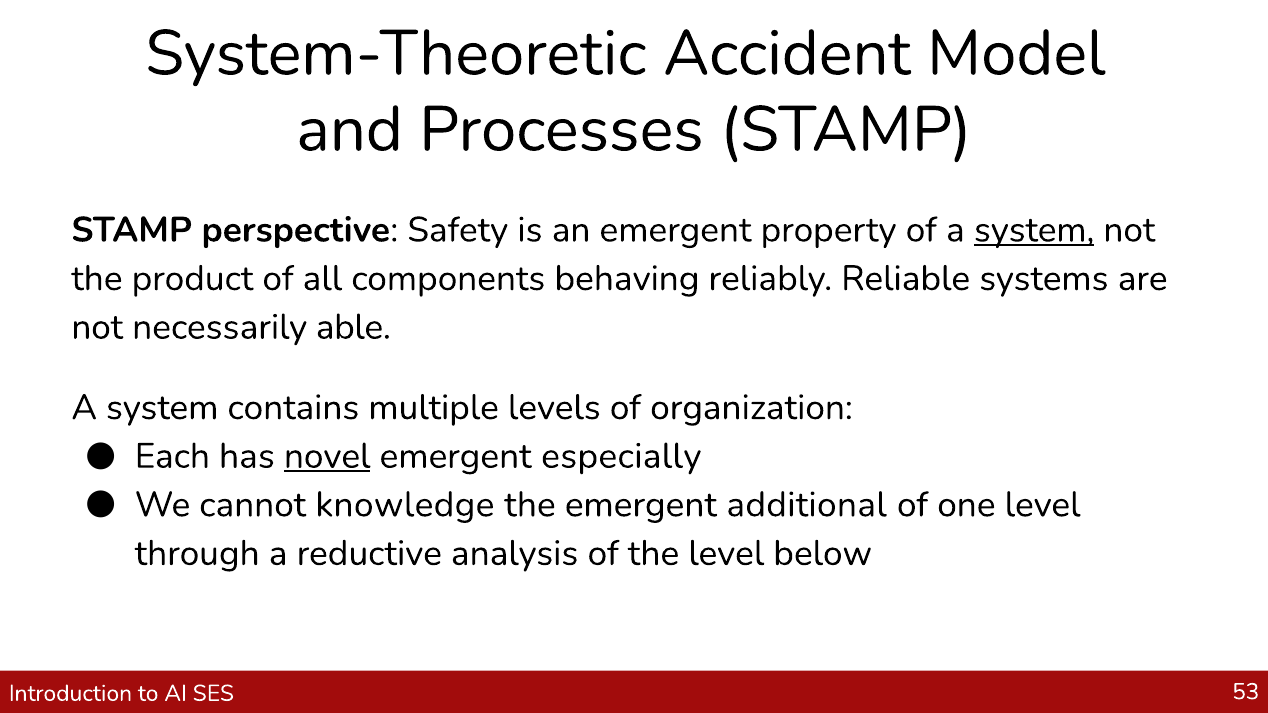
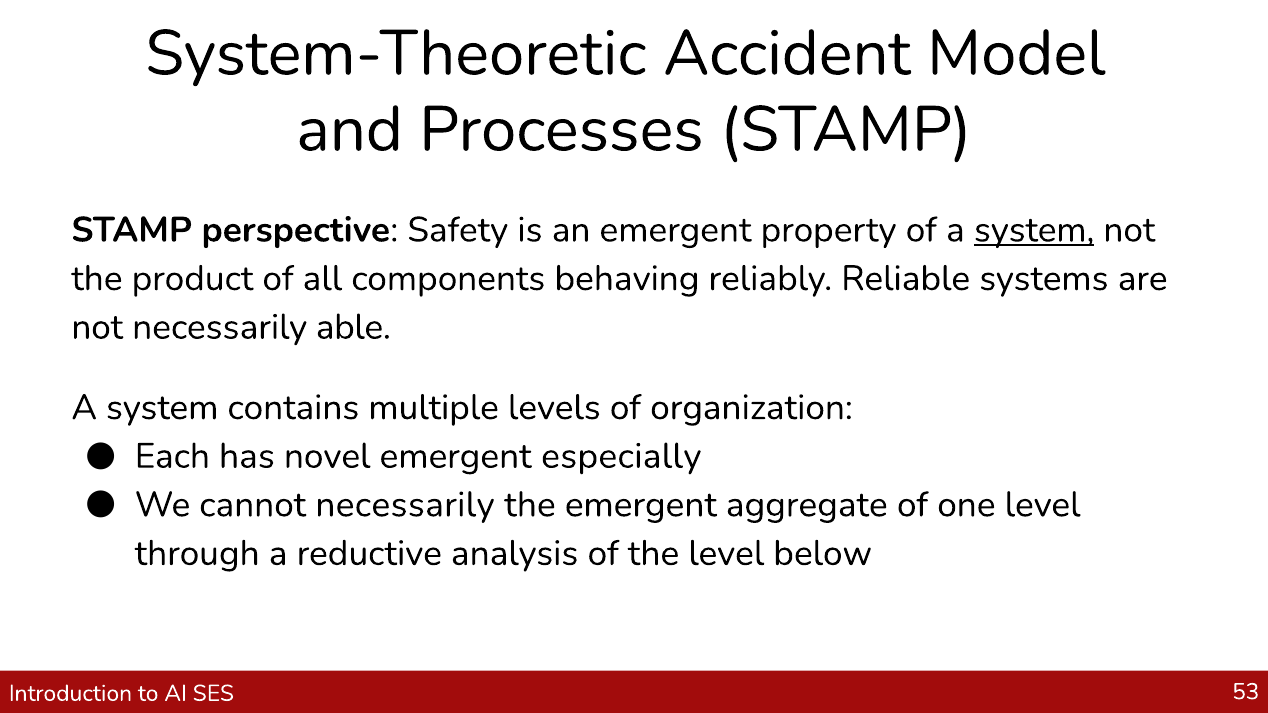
novel underline: present -> none (327, 456)
cannot knowledge: knowledge -> necessarily (405, 505)
additional: additional -> aggregate (807, 505)
